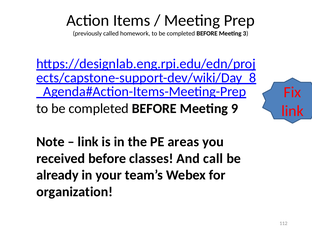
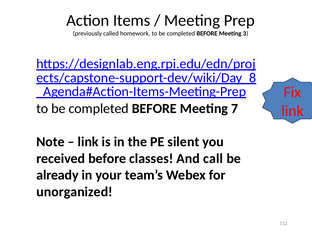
9: 9 -> 7 (235, 109)
areas: areas -> silent (183, 142)
organization: organization -> unorganized (75, 192)
